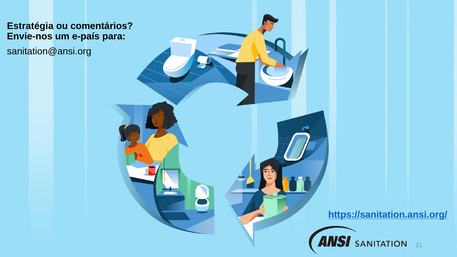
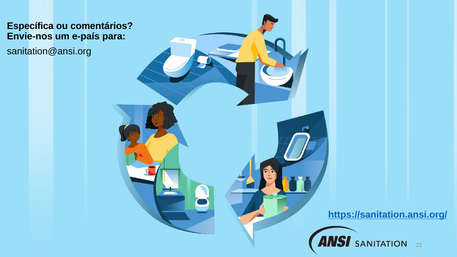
Estratégia: Estratégia -> Específica (30, 26)
